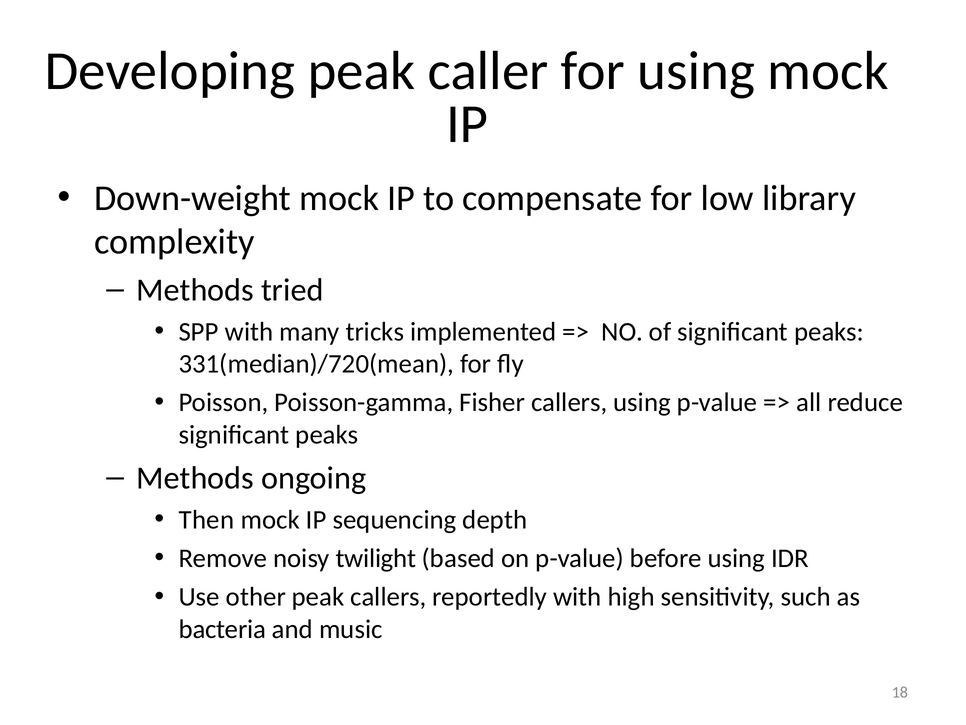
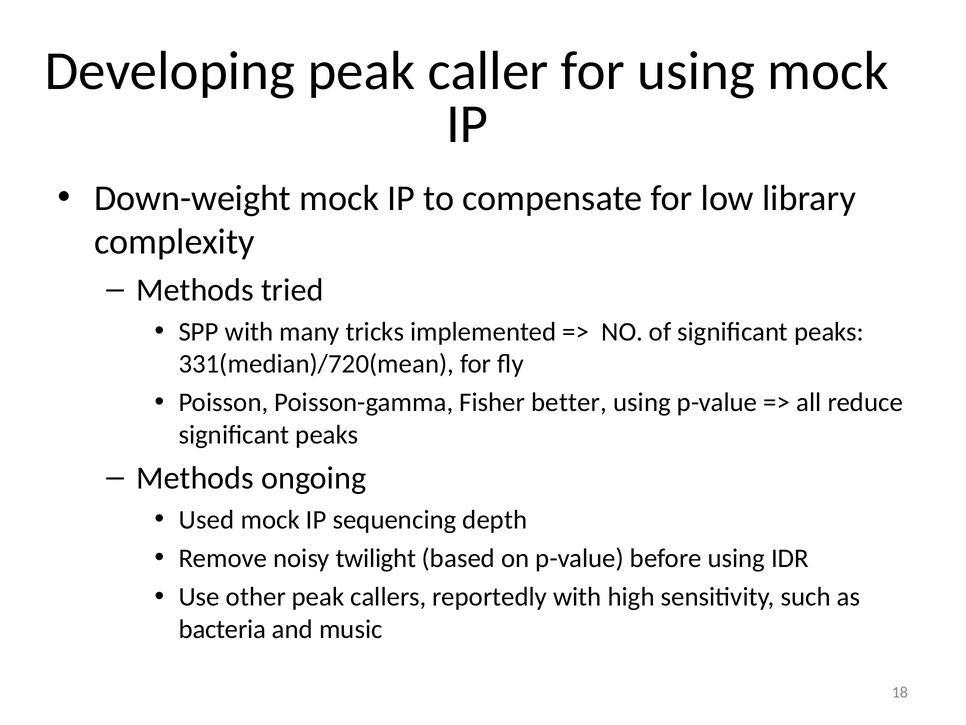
Fisher callers: callers -> better (569, 402)
Then: Then -> Used (207, 519)
